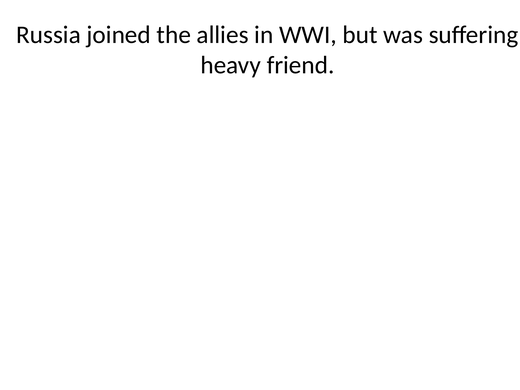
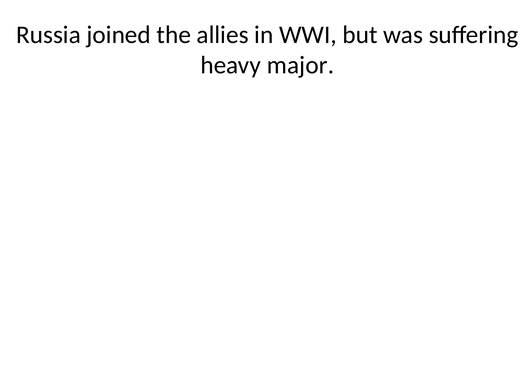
friend: friend -> major (301, 65)
